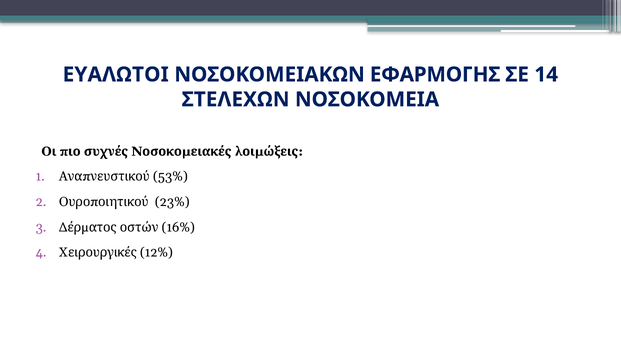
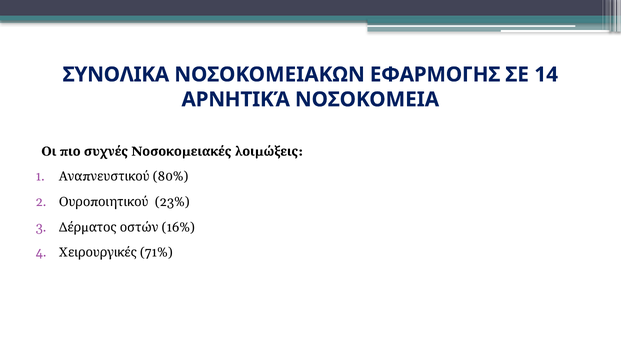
ΕΥΑΛΩΤΟΙ: ΕΥΑΛΩΤΟΙ -> ΣΥΝΟΛΙΚΑ (116, 74)
ΣΤΕΛΕΧΩΝ: ΣΤΕΛΕΧΩΝ -> ΑΡΝΗΤΙΚΆ (236, 99)
53%: 53% -> 80% (171, 176)
12%: 12% -> 71% (156, 252)
